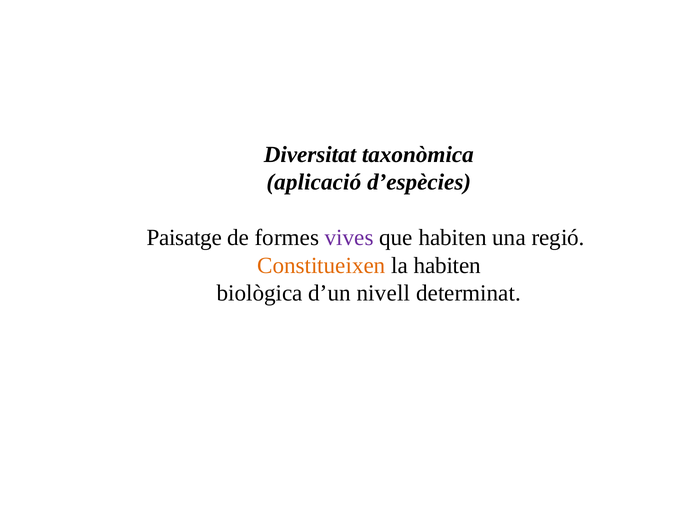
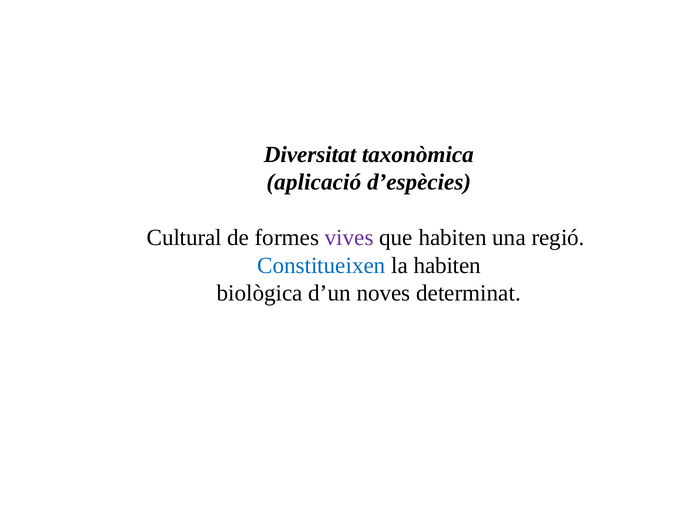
Paisatge: Paisatge -> Cultural (184, 238)
Constitueixen colour: orange -> blue (321, 266)
nivell: nivell -> noves (383, 294)
